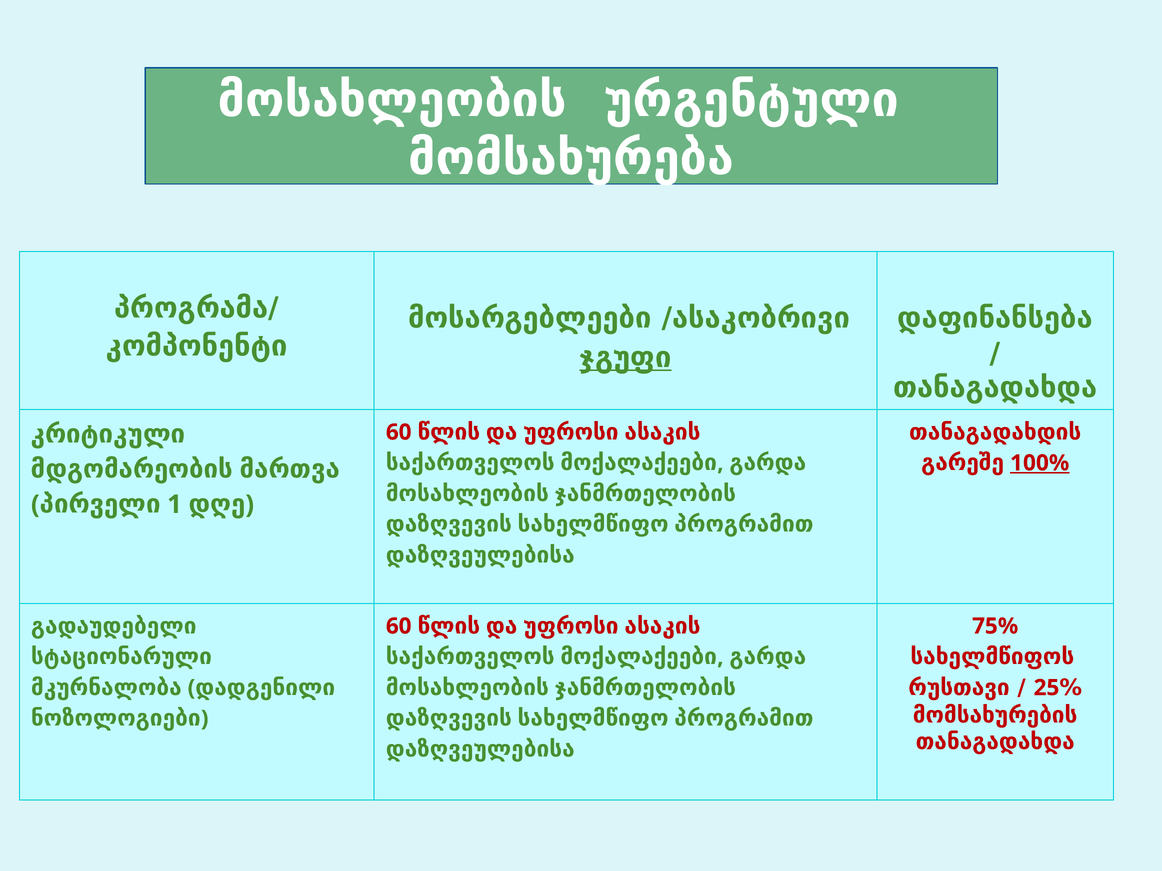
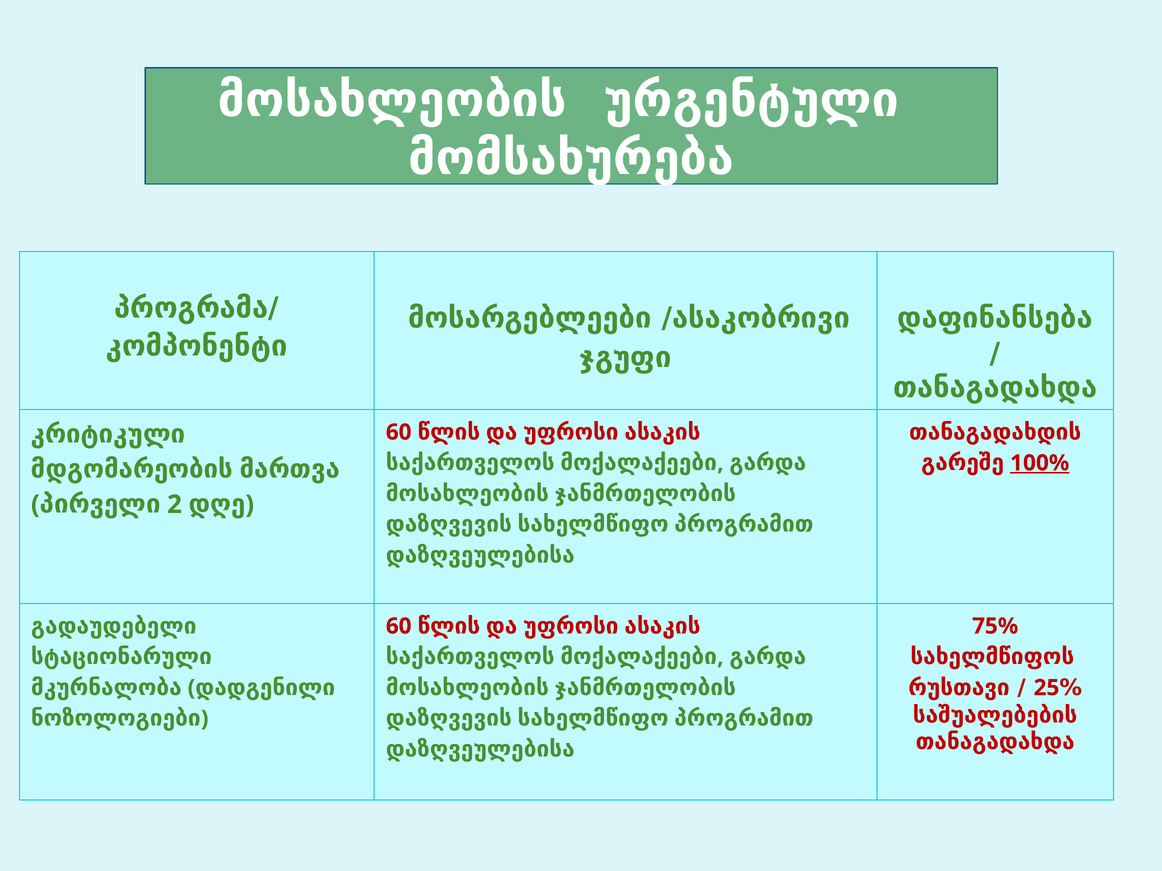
ჯგუფი underline: present -> none (625, 358)
1: 1 -> 2 (175, 505)
მომსახურების: მომსახურების -> საშუალებების (995, 716)
